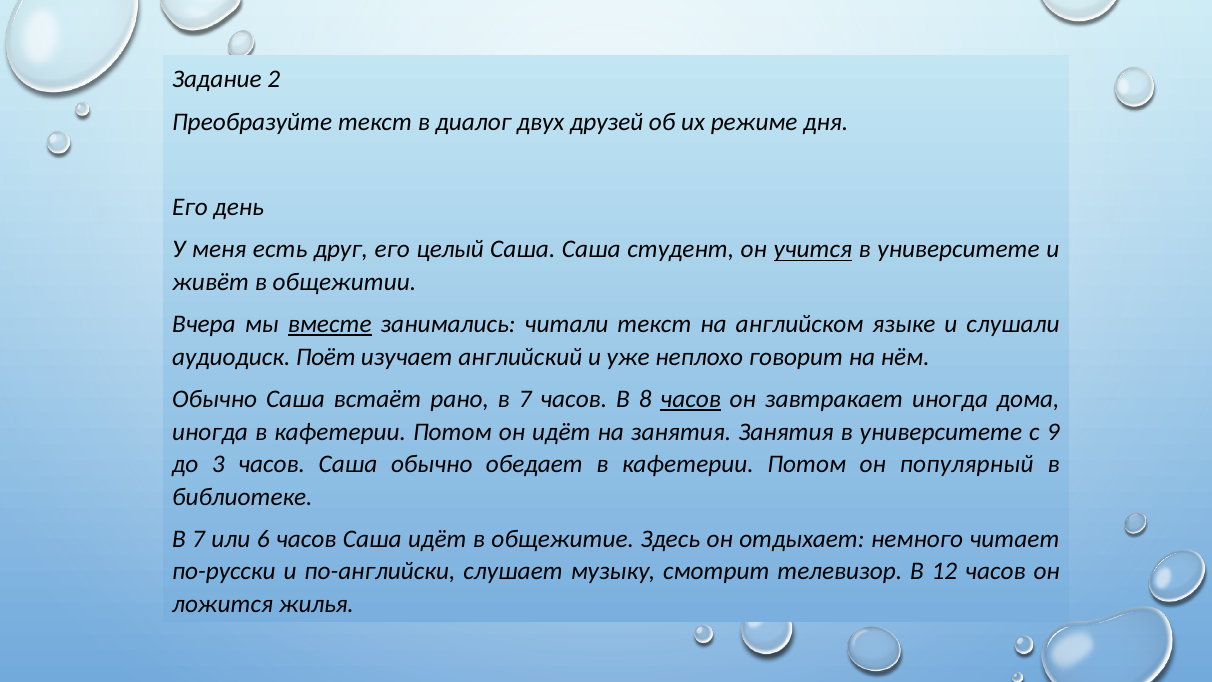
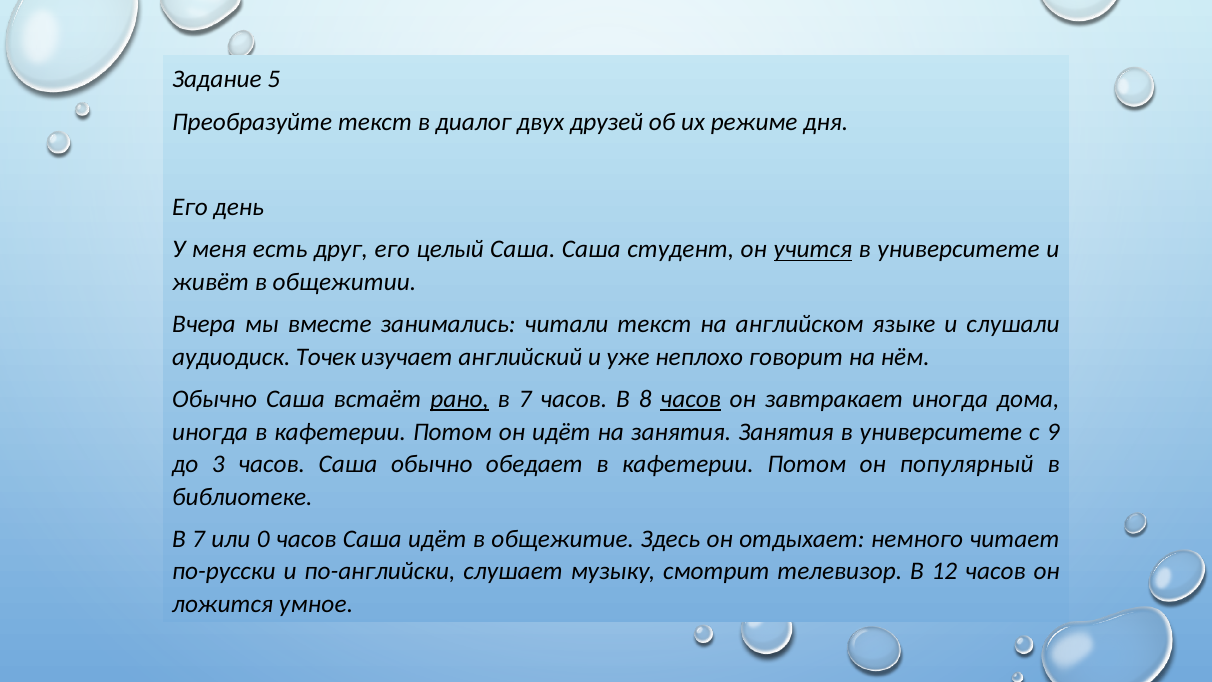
2: 2 -> 5 (274, 79)
вместе underline: present -> none (330, 324)
Поёт: Поёт -> Точек (326, 357)
рано underline: none -> present (460, 399)
6: 6 -> 0 (263, 539)
жилья: жилья -> умное (316, 604)
